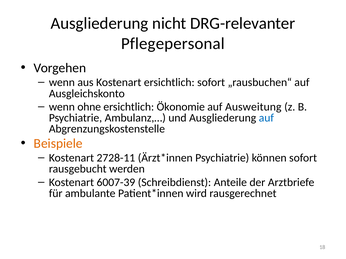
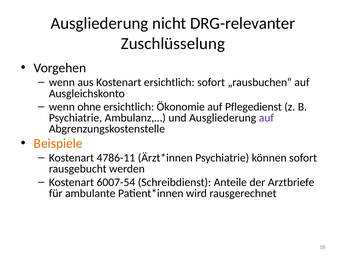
Pflegepersonal: Pflegepersonal -> Zuschlüsselung (173, 44)
Ausweitung: Ausweitung -> Pflegedienst (253, 107)
auf colour: blue -> purple (266, 118)
2728-11: 2728-11 -> 4786-11 (116, 158)
6007-39: 6007-39 -> 6007-54 (116, 183)
